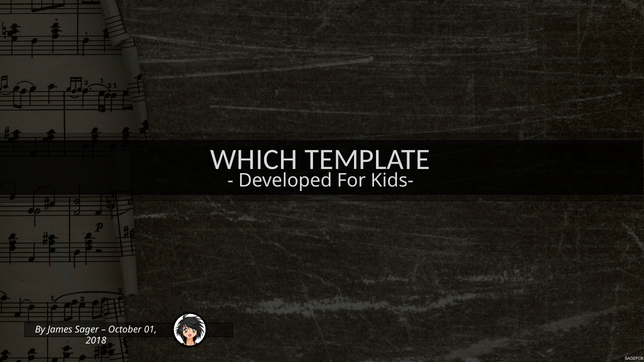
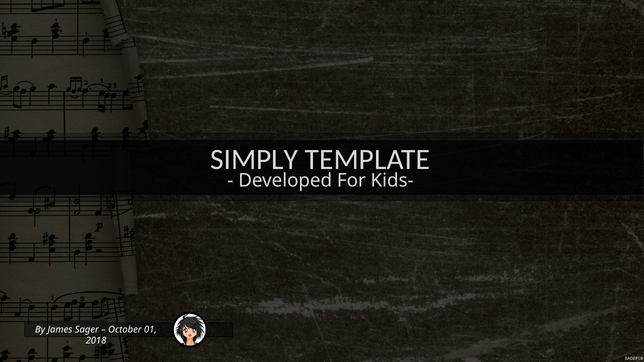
WHICH: WHICH -> SIMPLY (254, 160)
